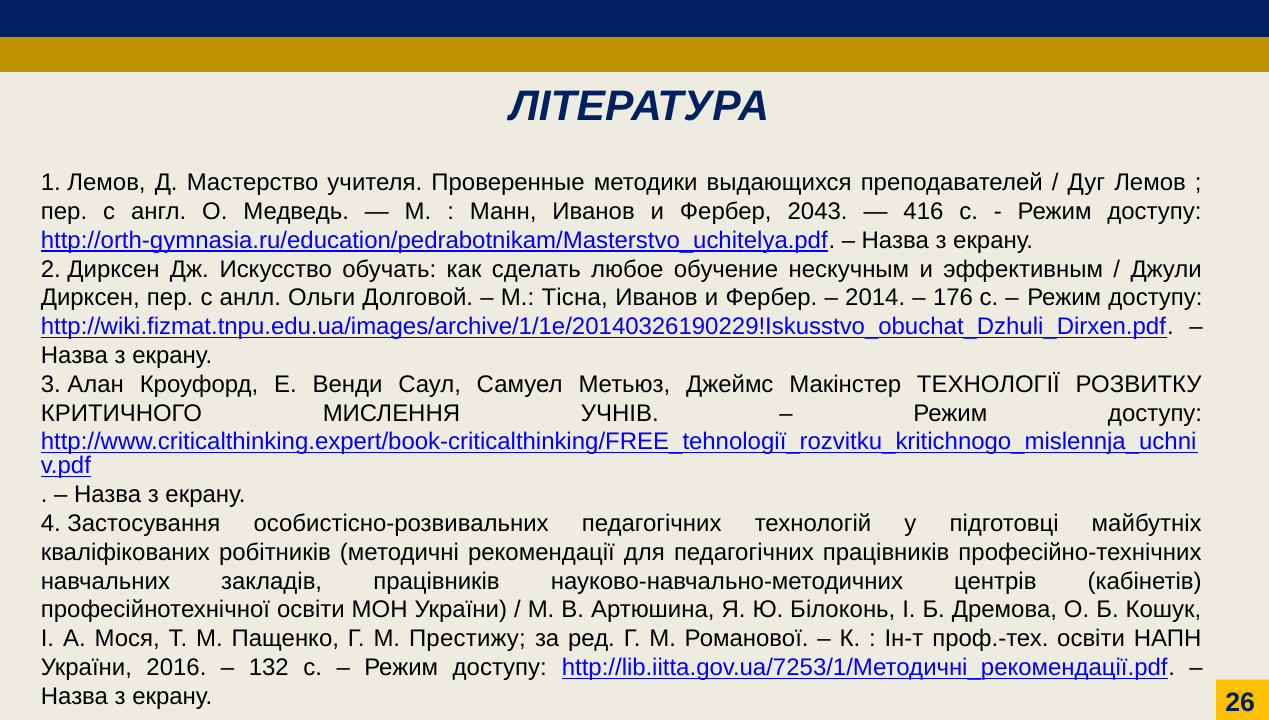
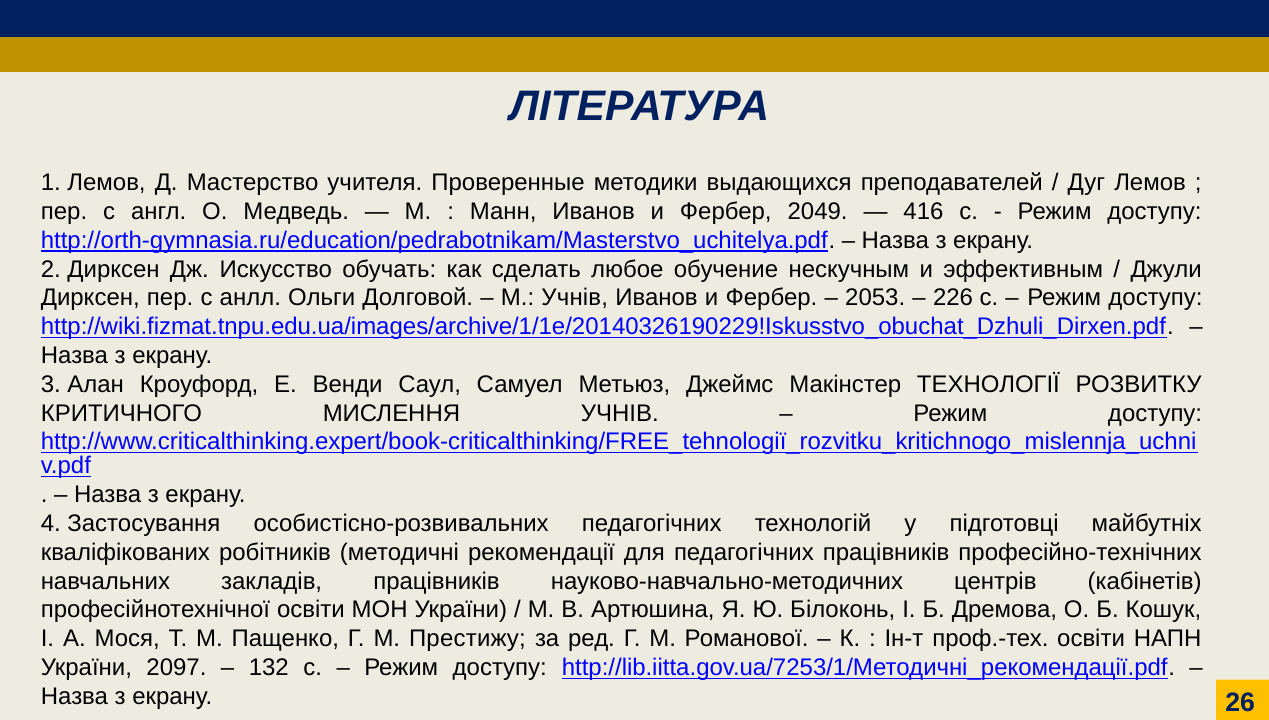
2043: 2043 -> 2049 (818, 211)
М Тісна: Тісна -> Учнів (575, 298)
2014: 2014 -> 2053 (875, 298)
176: 176 -> 226 (953, 298)
2016: 2016 -> 2097 (176, 667)
